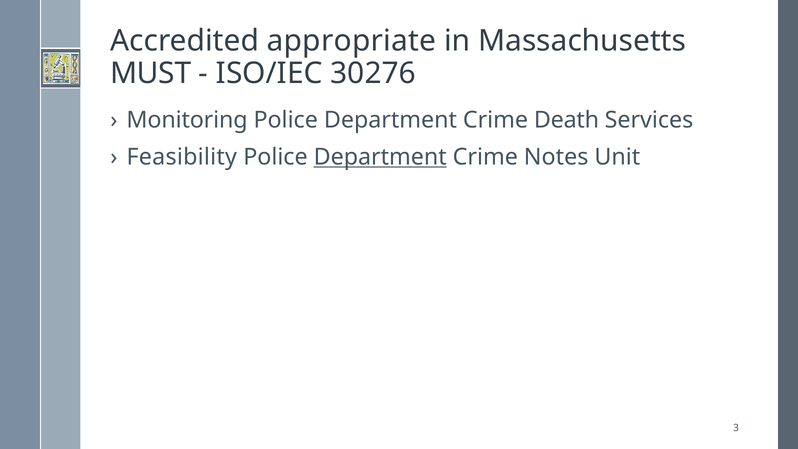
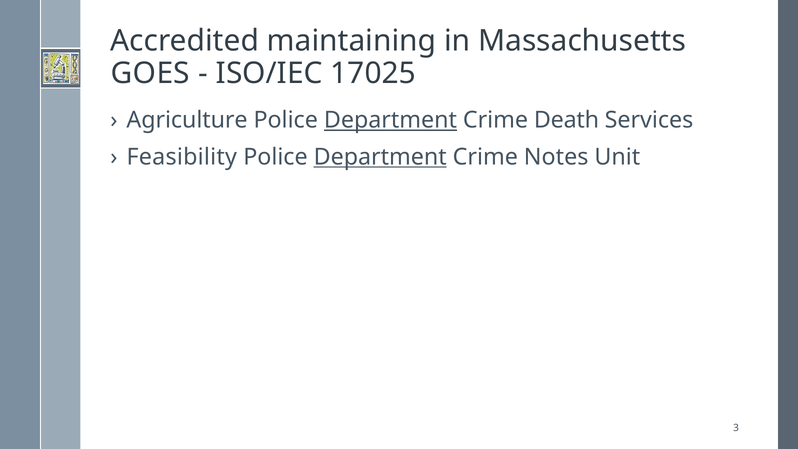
appropriate: appropriate -> maintaining (352, 41)
MUST: MUST -> GOES (150, 73)
30276: 30276 -> 17025 (373, 73)
Monitoring: Monitoring -> Agriculture (187, 120)
Department underline: none -> present (390, 120)
